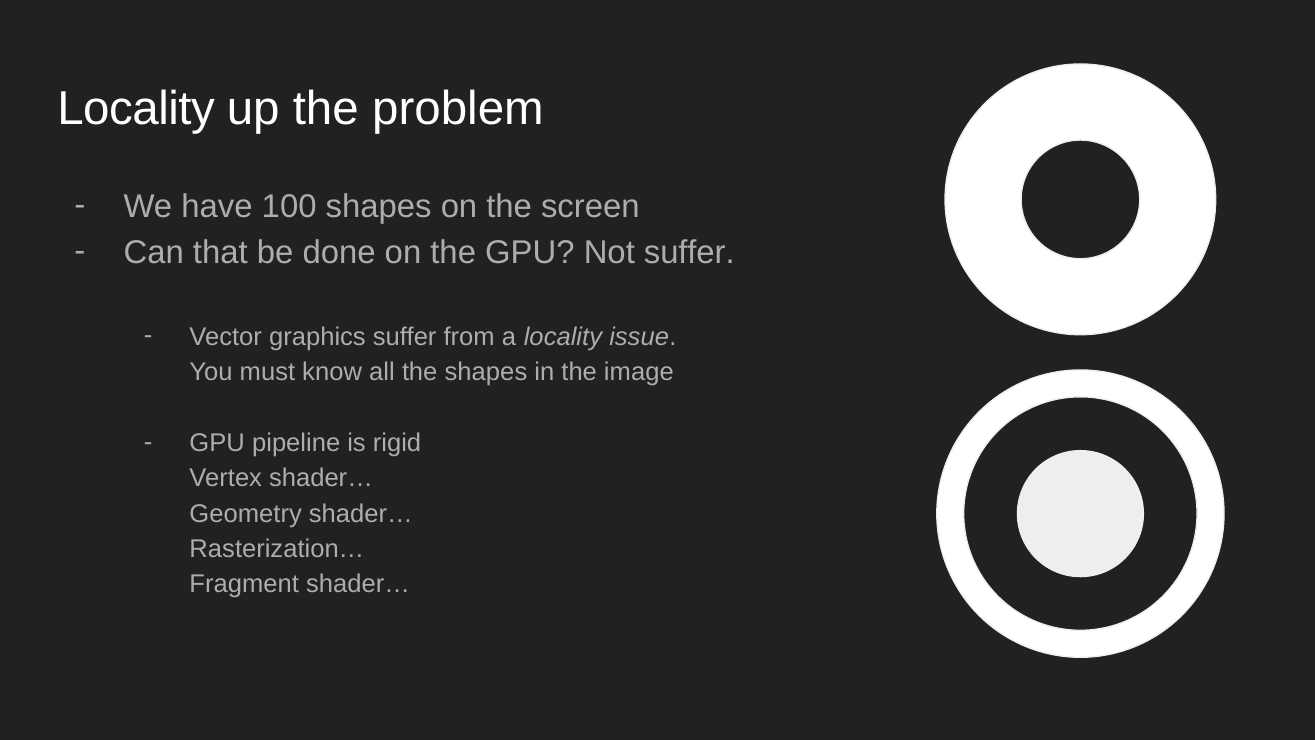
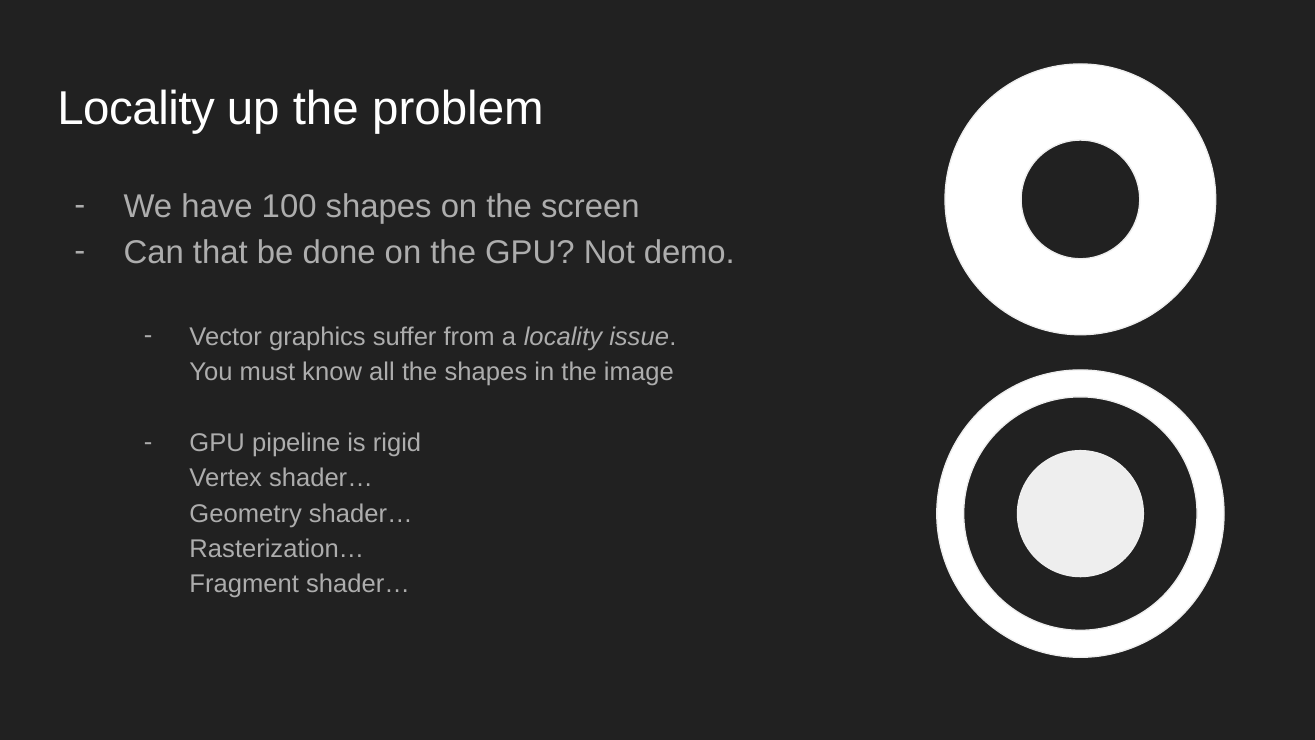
Not suffer: suffer -> demo (689, 252)
